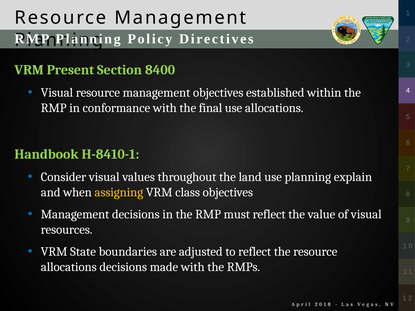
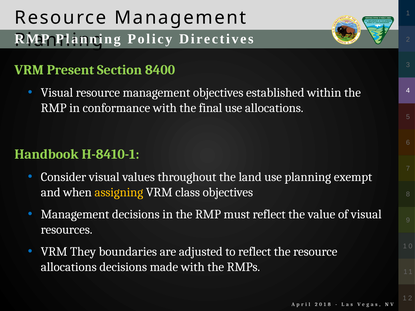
explain: explain -> exempt (353, 177)
State: State -> They (83, 252)
